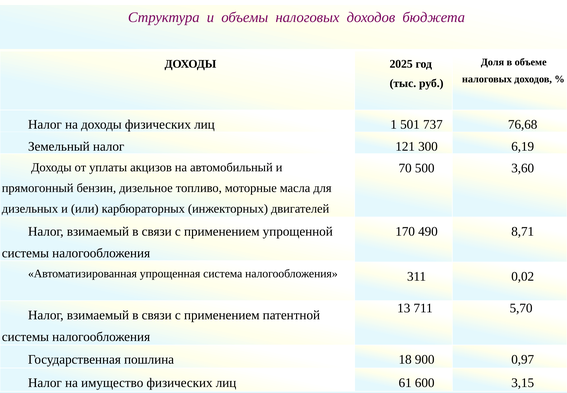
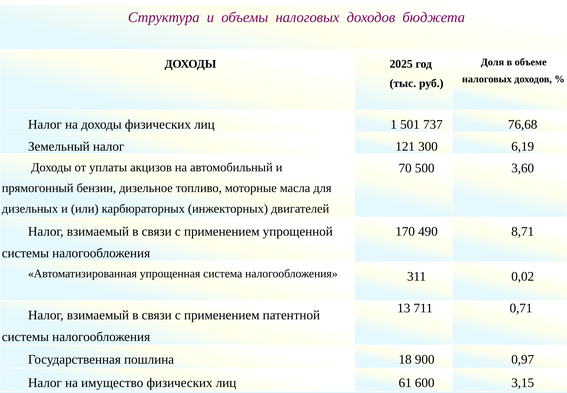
5,70: 5,70 -> 0,71 (521, 308)
